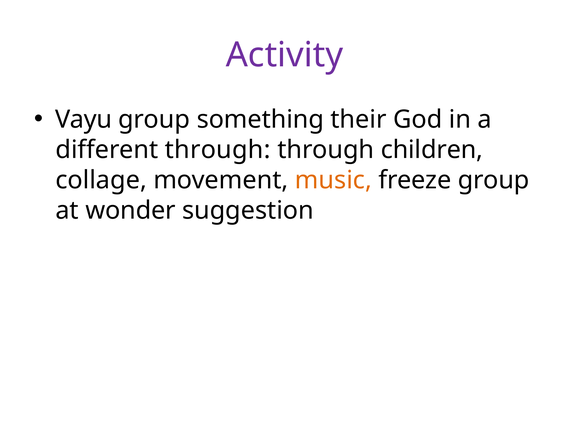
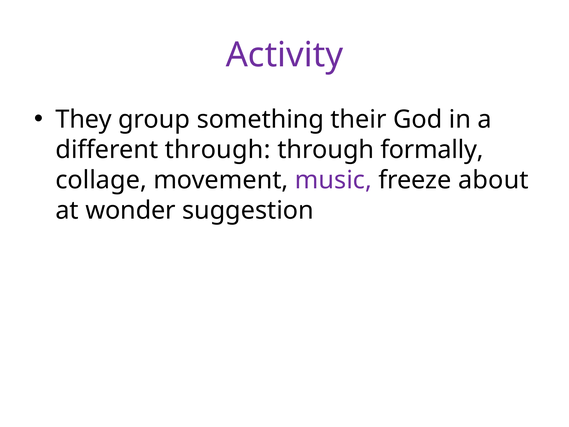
Vayu: Vayu -> They (84, 119)
children: children -> formally (432, 150)
music colour: orange -> purple (333, 180)
freeze group: group -> about (493, 180)
